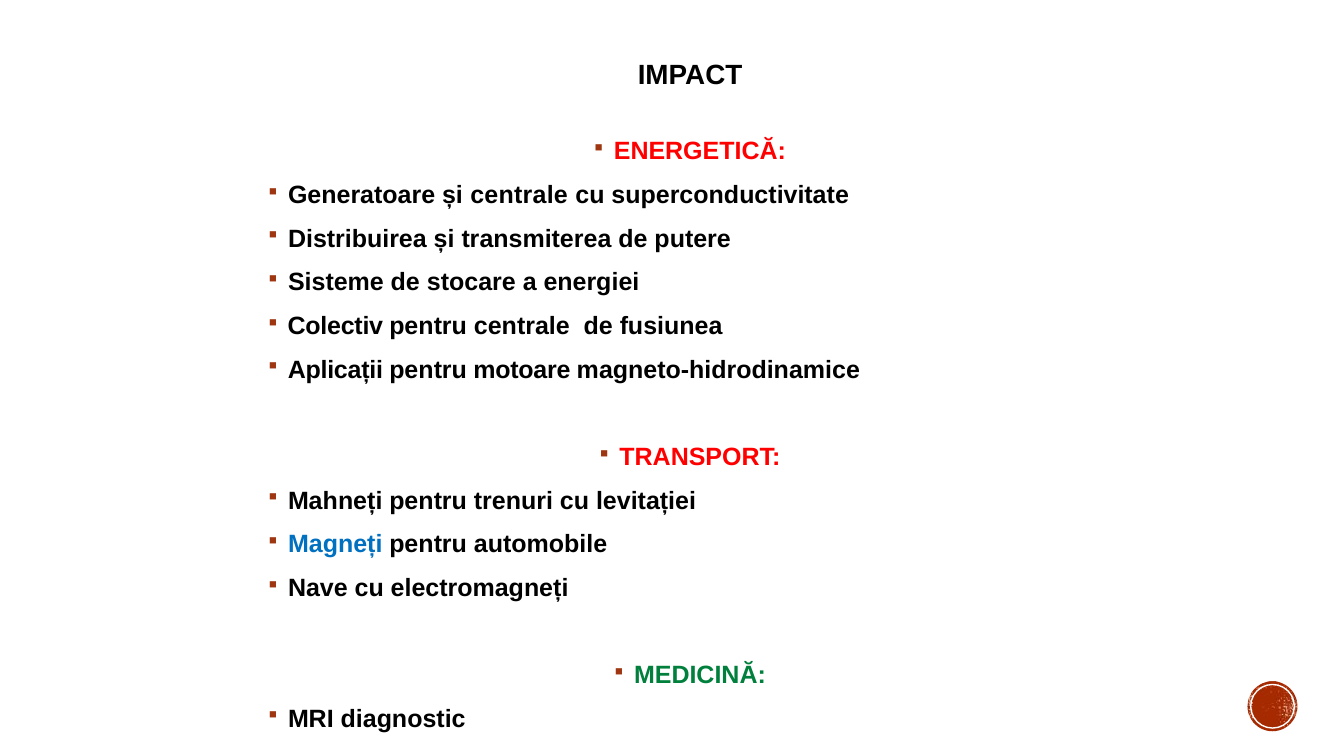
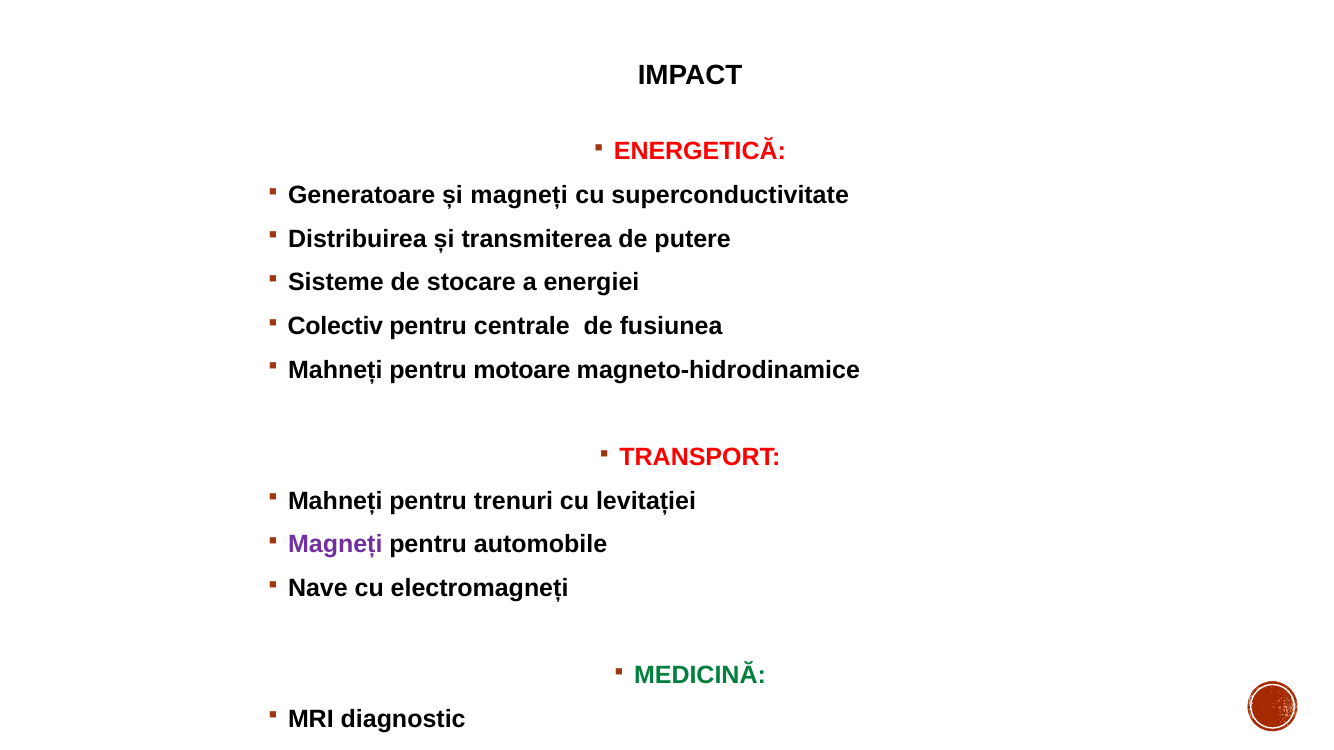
și centrale: centrale -> magneți (519, 195)
Aplicații: Aplicații -> Mahneți (335, 370)
Magneți colour: blue -> purple (335, 545)
